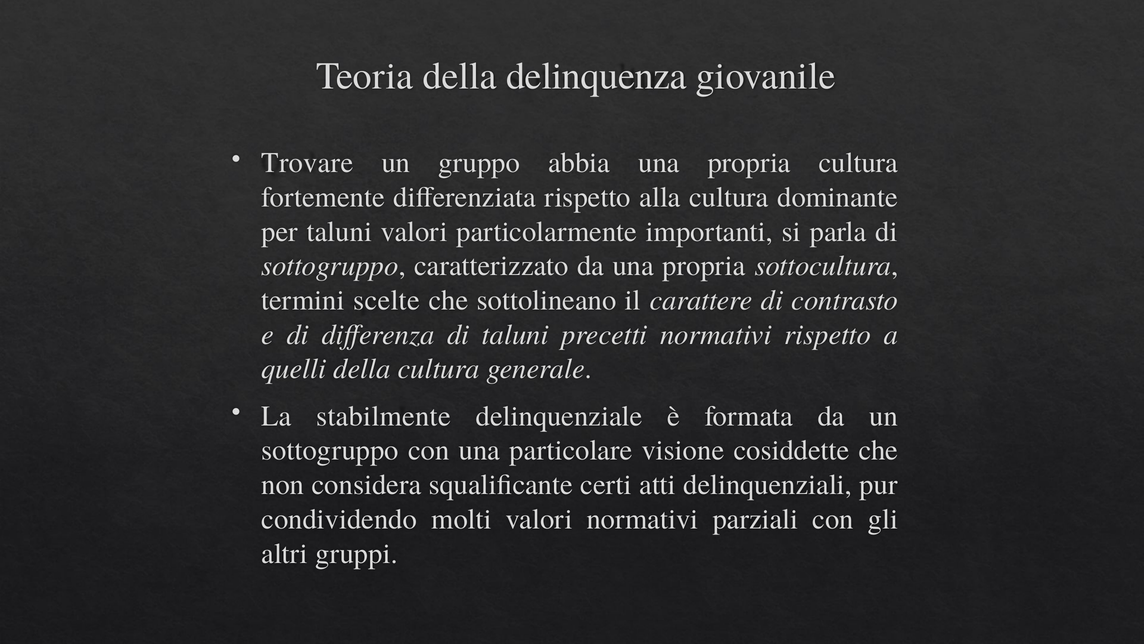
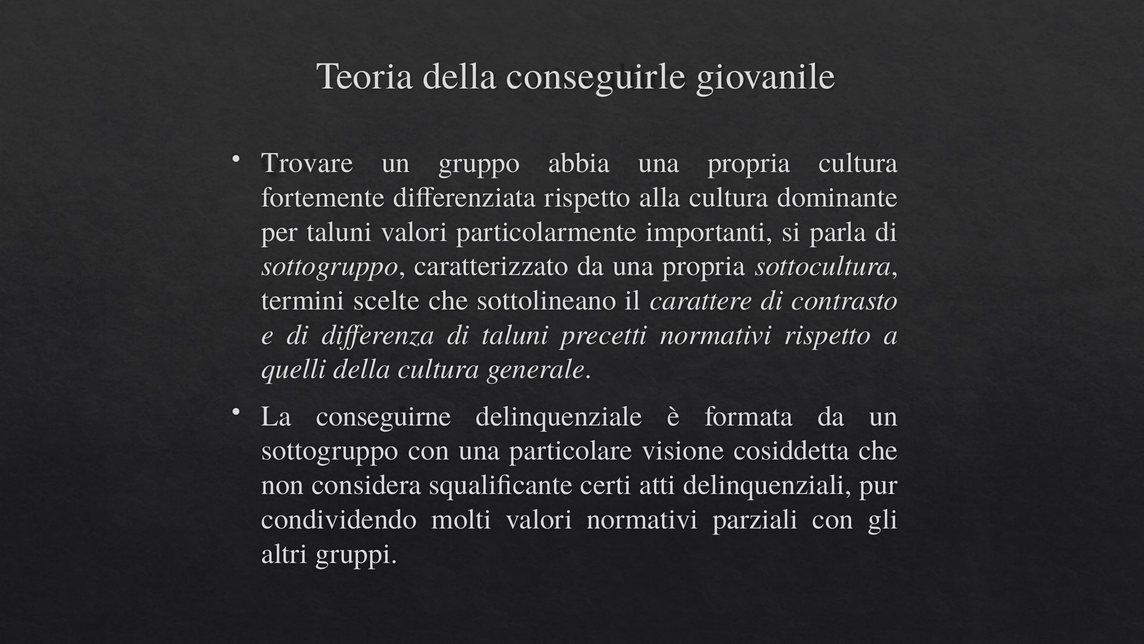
delinquenza: delinquenza -> conseguirle (596, 76)
stabilmente: stabilmente -> conseguirne (384, 416)
cosiddette: cosiddette -> cosiddetta (792, 450)
